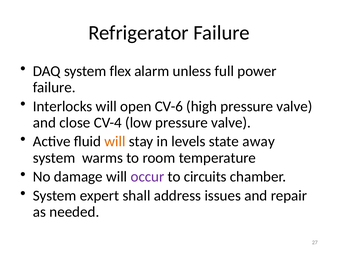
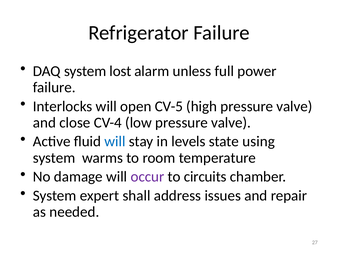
flex: flex -> lost (120, 71)
CV-6: CV-6 -> CV-5 (169, 106)
will colour: orange -> blue (115, 141)
away: away -> using (259, 141)
